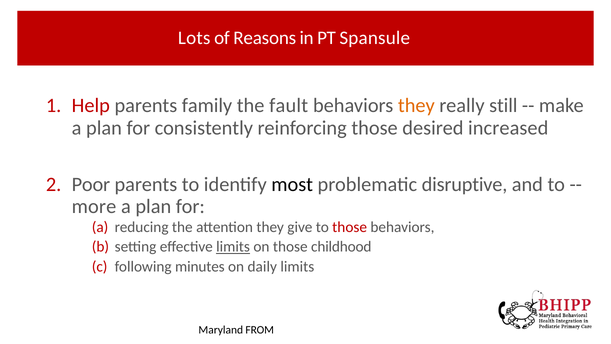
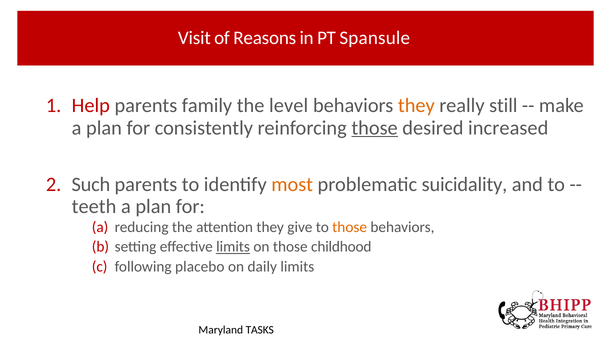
Lots: Lots -> Visit (194, 38)
fault: fault -> level (289, 106)
those underline: none -> present (375, 128)
Poor: Poor -> Such (91, 184)
most colour: black -> orange (292, 184)
disruptive: disruptive -> suicidality (465, 184)
more: more -> teeth (94, 206)
those colour: red -> orange (350, 227)
minutes: minutes -> placebo (200, 266)
FROM: FROM -> TASKS (260, 330)
